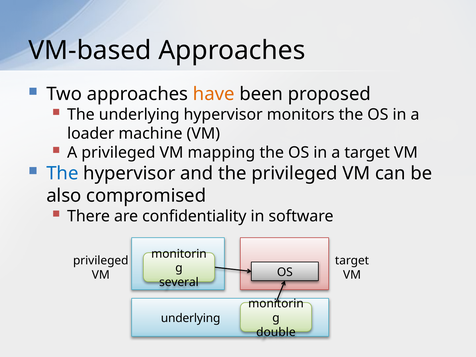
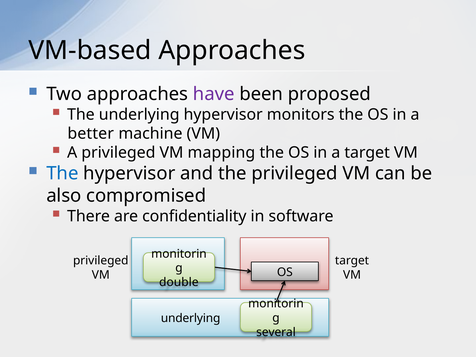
have colour: orange -> purple (214, 94)
loader: loader -> better (91, 134)
several: several -> double (179, 282)
double: double -> several (276, 332)
